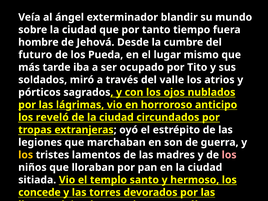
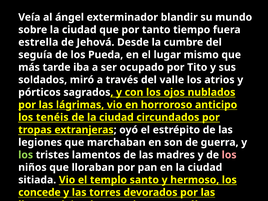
hombre: hombre -> estrella (38, 42)
futuro: futuro -> seguía (35, 55)
reveló: reveló -> tenéis (52, 117)
los colour: yellow -> light green (26, 155)
